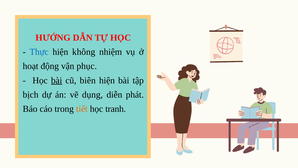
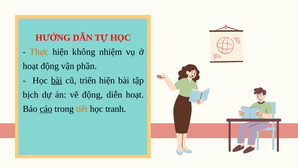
Thực colour: blue -> orange (39, 52)
phục: phục -> phần (87, 66)
biên: biên -> triển (88, 80)
vẽ dụng: dụng -> động (92, 94)
diễn phát: phát -> hoạt (135, 94)
cáo underline: none -> present (46, 109)
